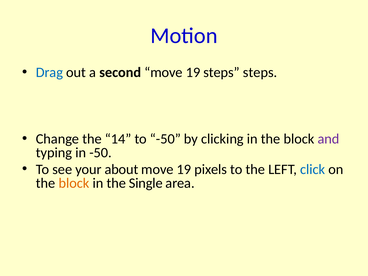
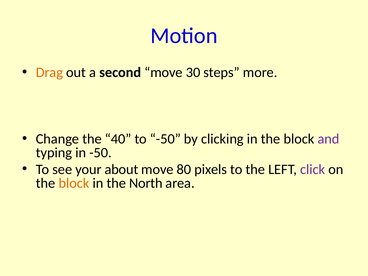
Drag colour: blue -> orange (49, 73)
second move 19: 19 -> 30 (193, 73)
steps steps: steps -> more (260, 73)
14: 14 -> 40 (118, 139)
19: 19 -> 80 (184, 169)
click colour: blue -> purple (313, 169)
Single: Single -> North (146, 183)
